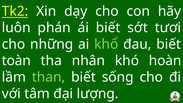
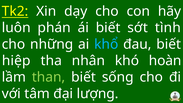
tươi: tươi -> tình (168, 28)
khổ colour: light green -> light blue (106, 44)
toàn: toàn -> hiệp (16, 61)
